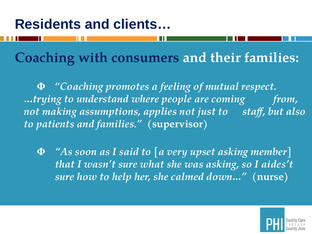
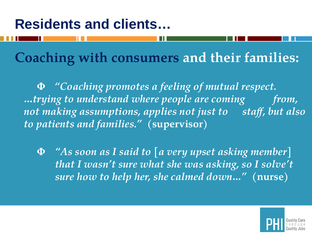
aides’t: aides’t -> solve’t (277, 164)
